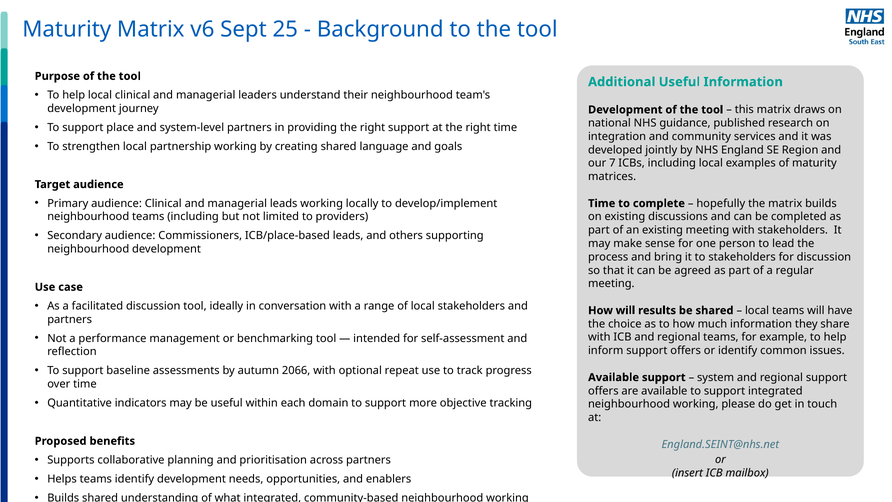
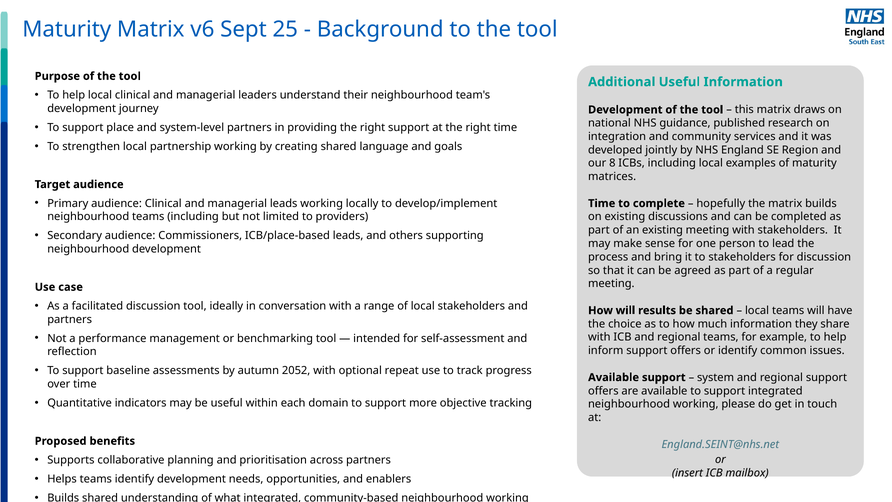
7: 7 -> 8 (612, 163)
2066: 2066 -> 2052 (296, 371)
